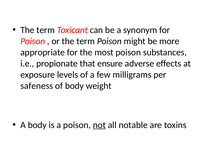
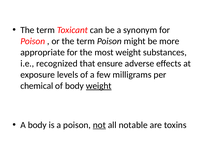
most poison: poison -> weight (128, 52)
propionate: propionate -> recognized (57, 63)
safeness: safeness -> chemical (37, 86)
weight underline: none -> present (99, 86)
